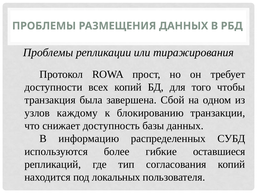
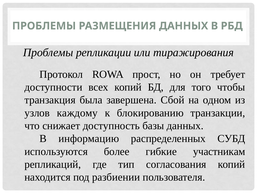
оставшиеся: оставшиеся -> участникам (219, 151)
локальных: локальных -> разбиении (116, 177)
